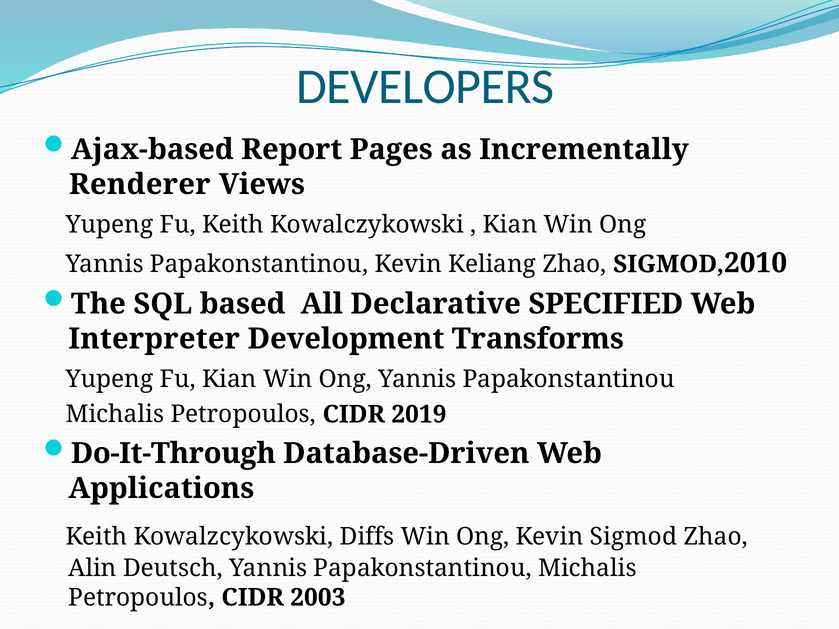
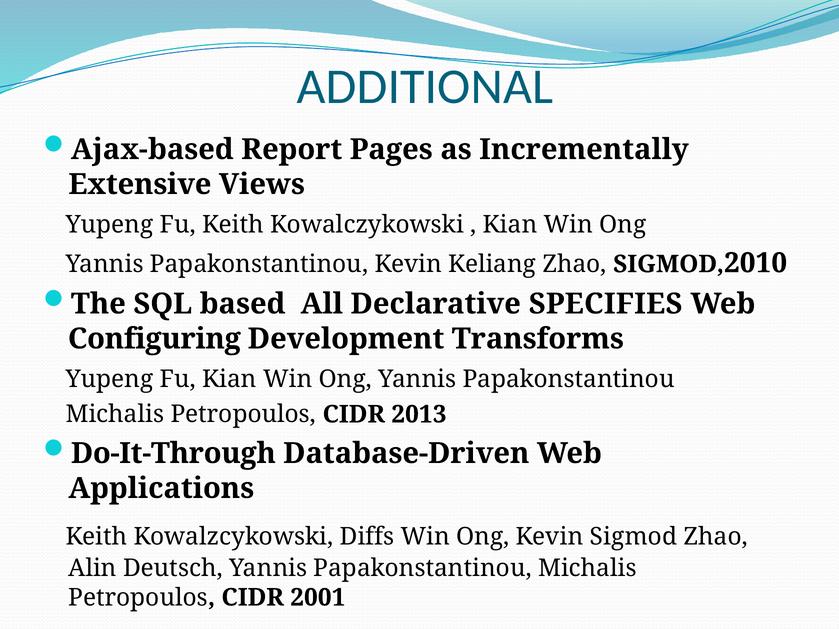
DEVELOPERS: DEVELOPERS -> ADDITIONAL (425, 87)
Renderer: Renderer -> Extensive (140, 184)
SPECIFIED: SPECIFIED -> SPECIFIES (606, 304)
Interpreter: Interpreter -> Configuring (154, 339)
2019: 2019 -> 2013 (419, 415)
2003: 2003 -> 2001 (318, 598)
